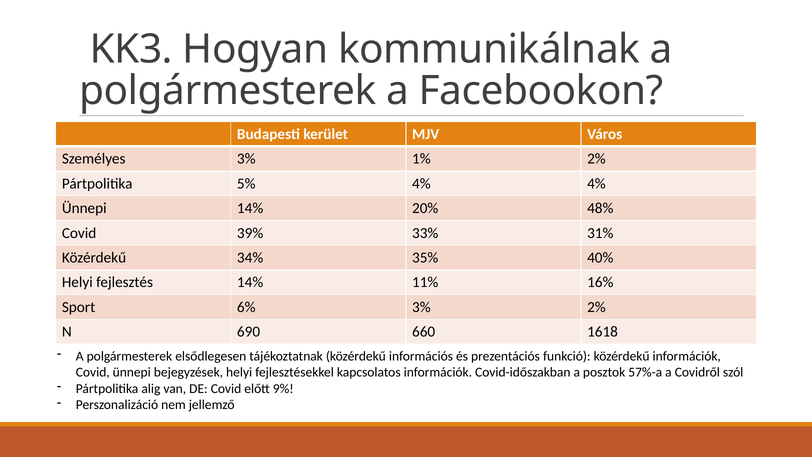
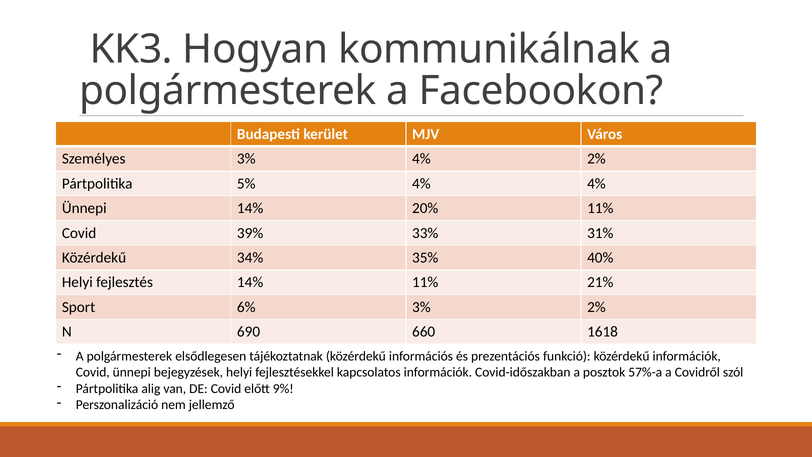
3% 1%: 1% -> 4% (421, 159)
20% 48%: 48% -> 11% (600, 208)
16%: 16% -> 21% (600, 282)
